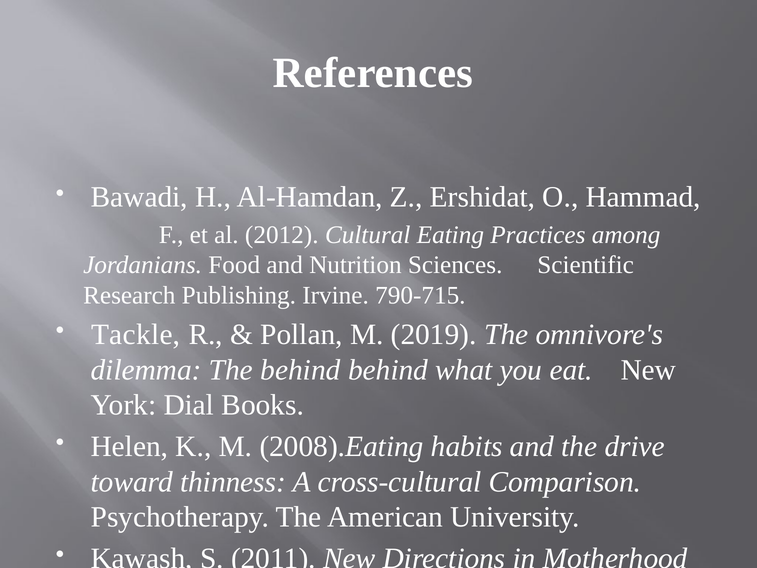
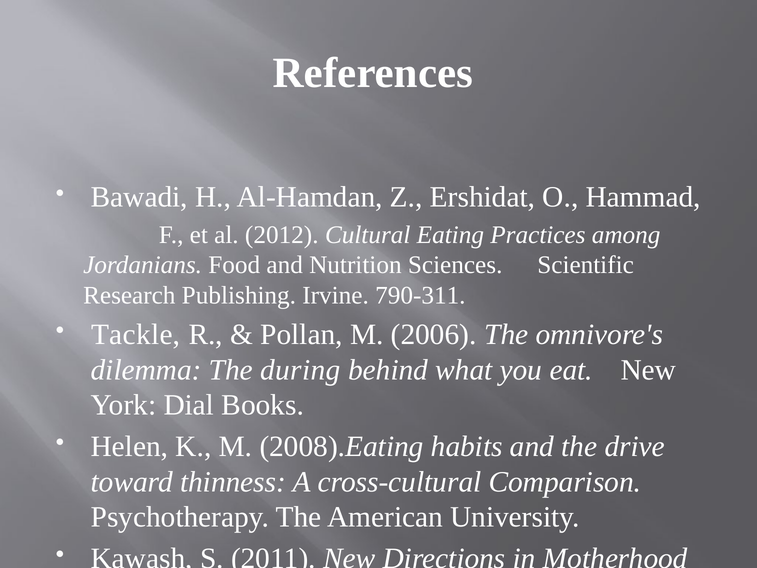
790-715: 790-715 -> 790-311 (420, 295)
M 2019: 2019 -> 2006 (434, 334)
The behind: behind -> during (300, 370)
